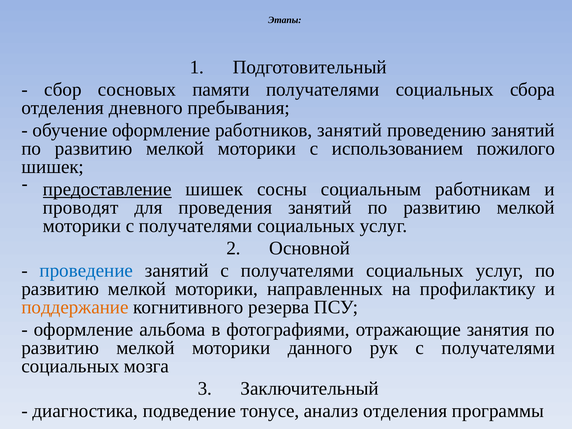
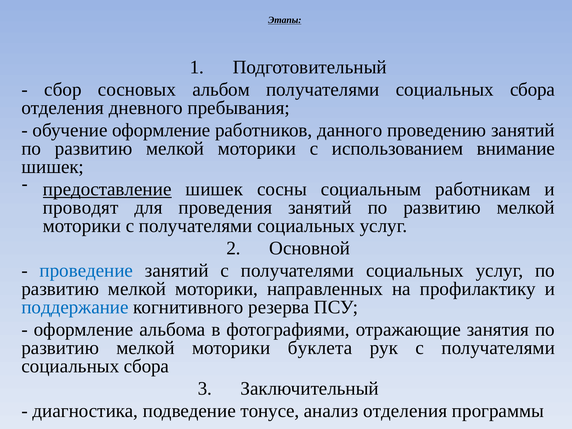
Этапы underline: none -> present (285, 20)
памяти: памяти -> альбом (221, 90)
работников занятий: занятий -> данного (350, 130)
пожилого: пожилого -> внимание (516, 149)
поддержание colour: orange -> blue (75, 307)
данного: данного -> буклета (320, 348)
мозга: мозга -> сбора (147, 366)
